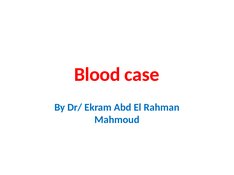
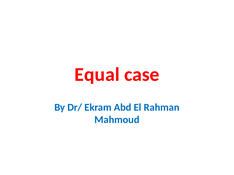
Blood: Blood -> Equal (97, 75)
